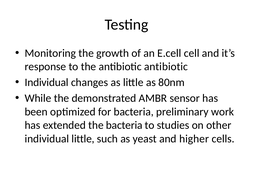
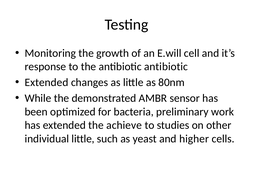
E.cell: E.cell -> E.will (169, 53)
Individual: Individual -> Extended (47, 82)
the bacteria: bacteria -> achieve (124, 125)
